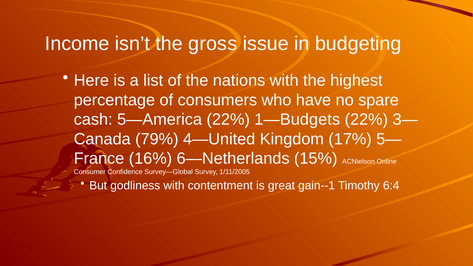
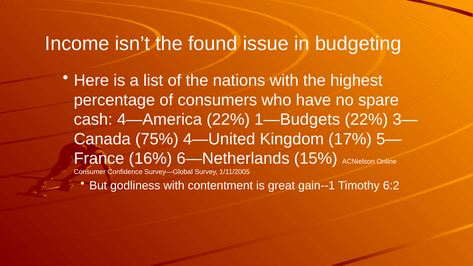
gross: gross -> found (213, 44)
5—America: 5—America -> 4—America (160, 120)
79%: 79% -> 75% (157, 139)
6:4: 6:4 -> 6:2 (391, 186)
